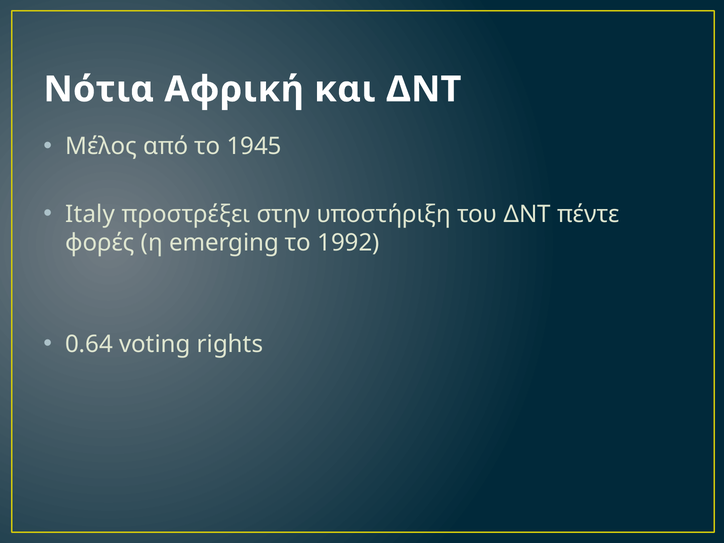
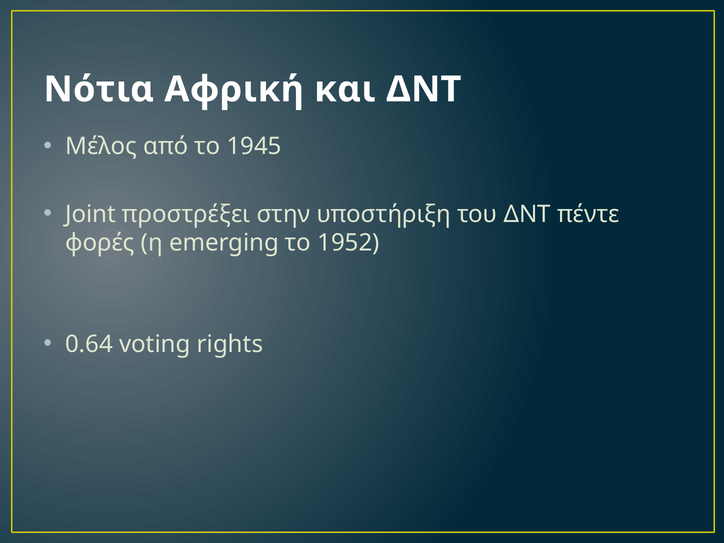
Italy: Italy -> Joint (90, 214)
1992: 1992 -> 1952 (348, 243)
